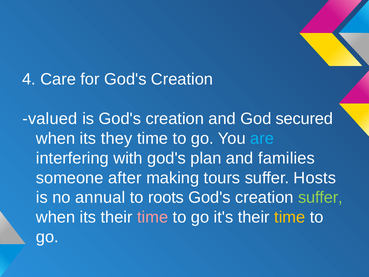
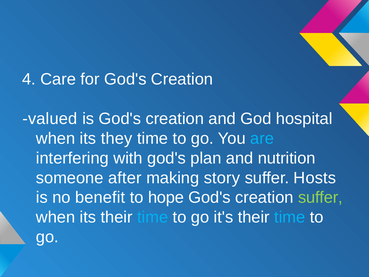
secured: secured -> hospital (304, 119)
families: families -> nutrition (287, 158)
tours: tours -> story (222, 178)
annual: annual -> benefit (100, 197)
roots: roots -> hope (166, 197)
time colour: pink -> light blue (153, 217)
time colour: yellow -> light blue (290, 217)
